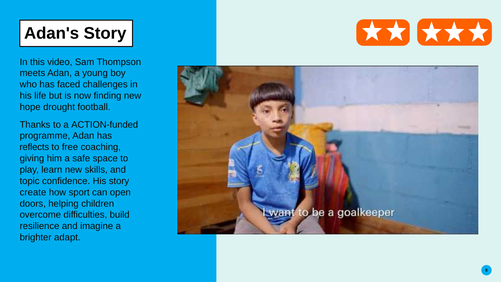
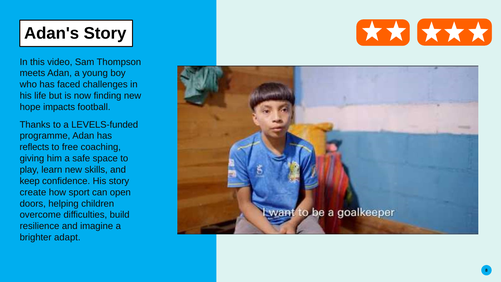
drought: drought -> impacts (59, 107)
ACTION-funded: ACTION-funded -> LEVELS-funded (105, 125)
topic: topic -> keep (30, 181)
